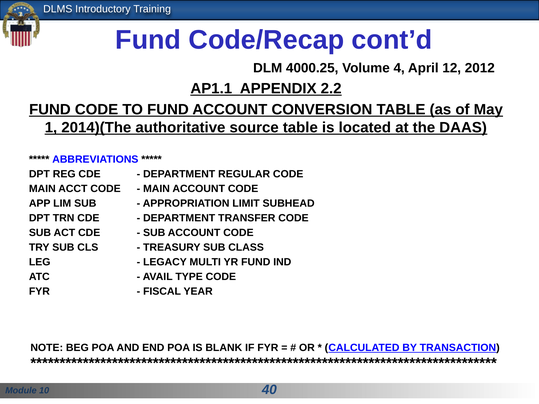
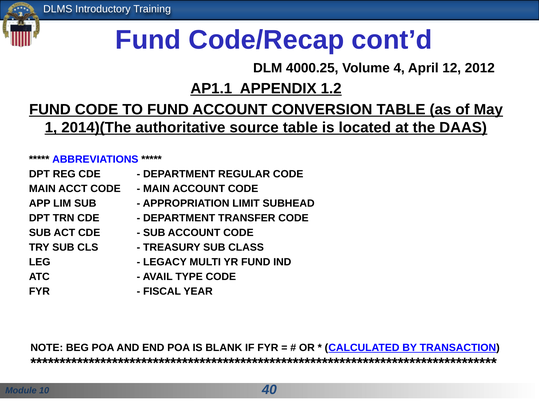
2.2: 2.2 -> 1.2 (331, 89)
